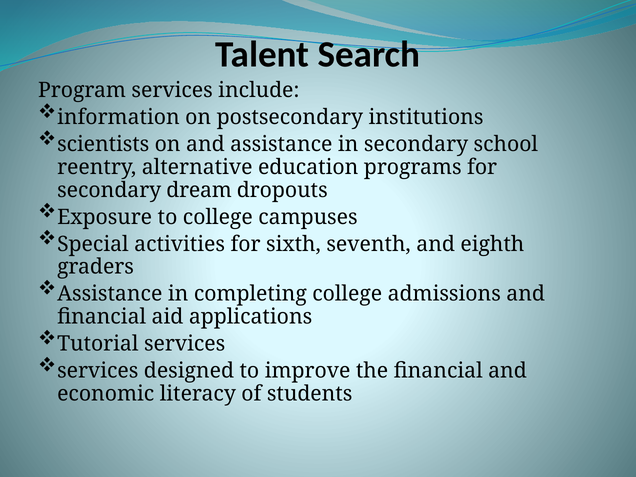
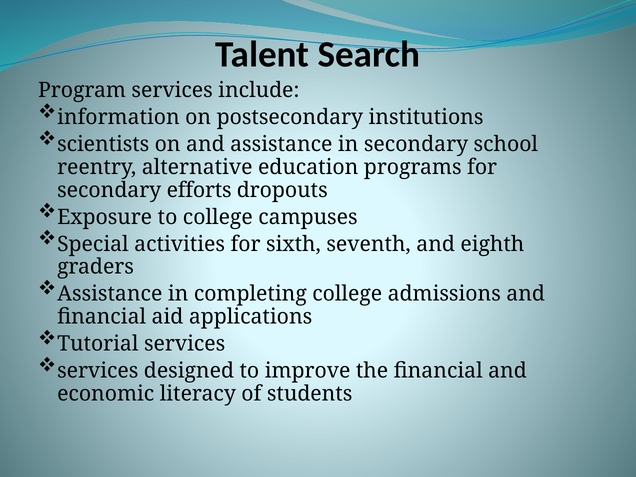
dream: dream -> efforts (199, 190)
